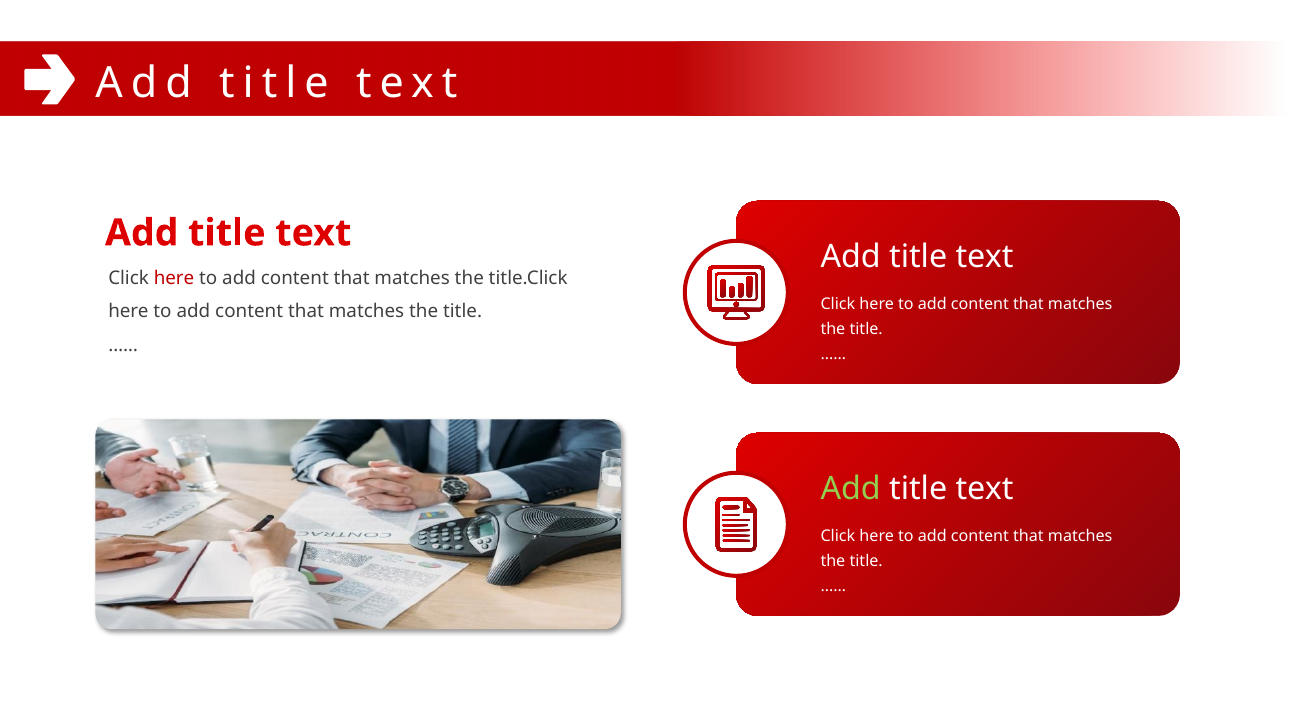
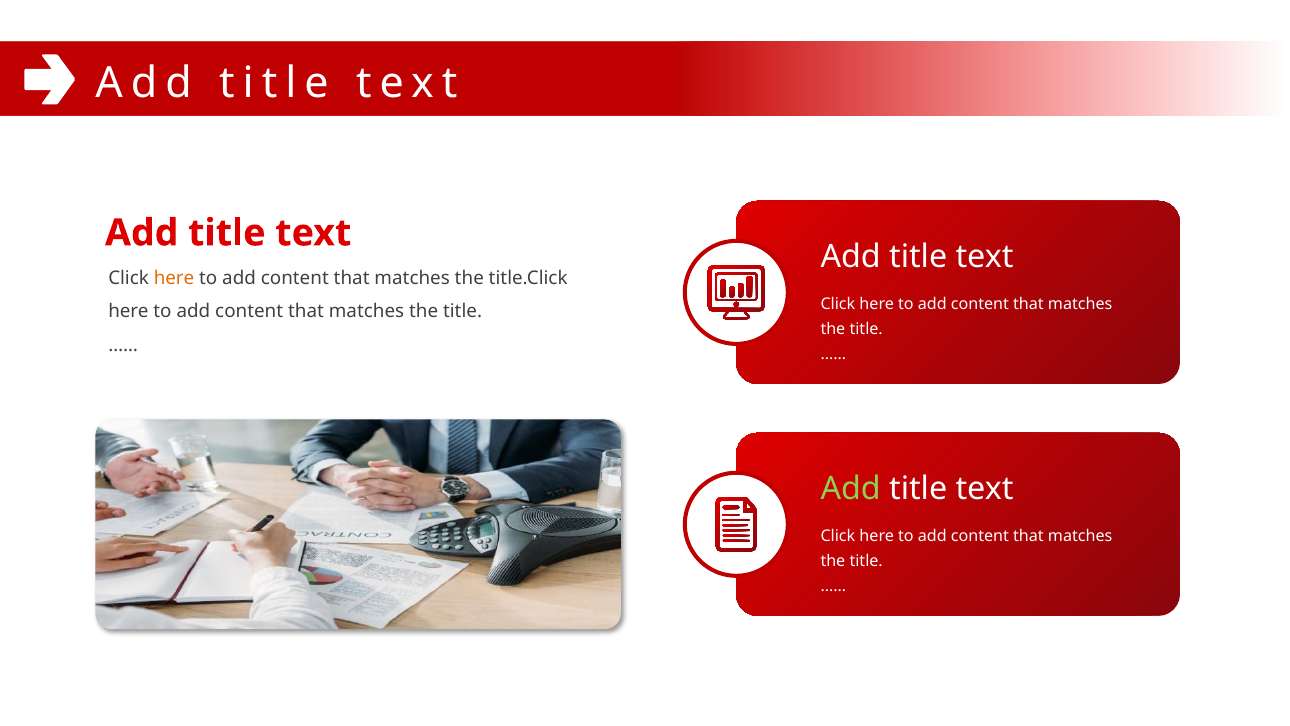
here colour: red -> orange (174, 278)
